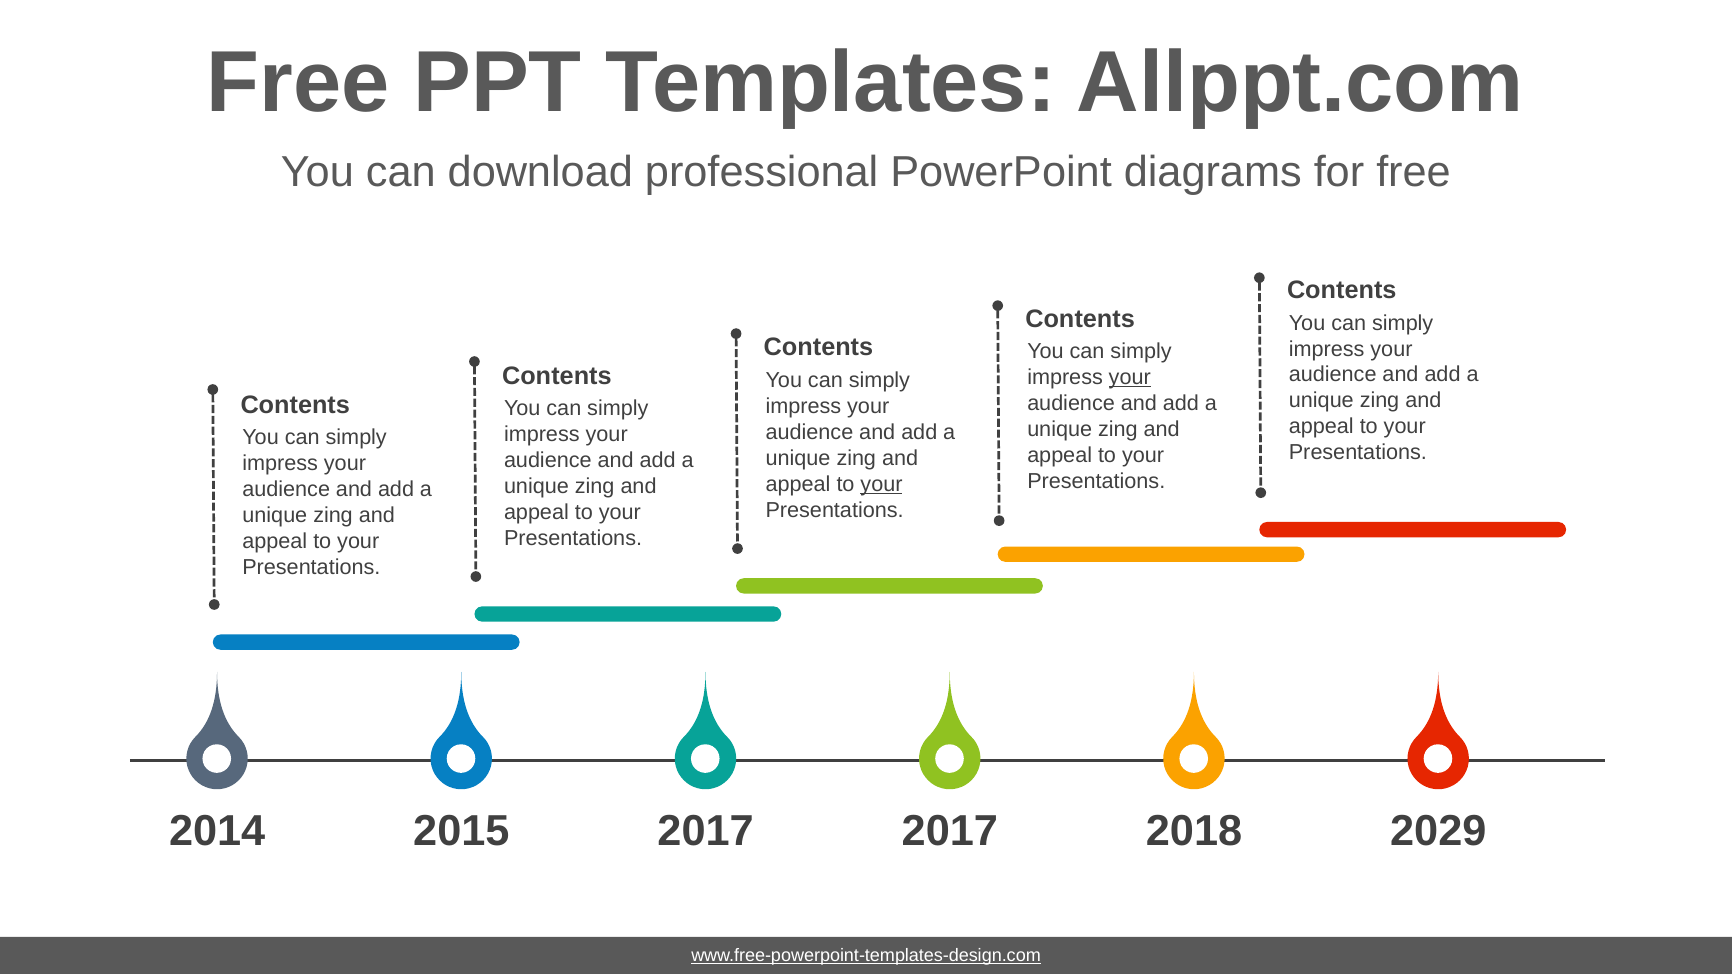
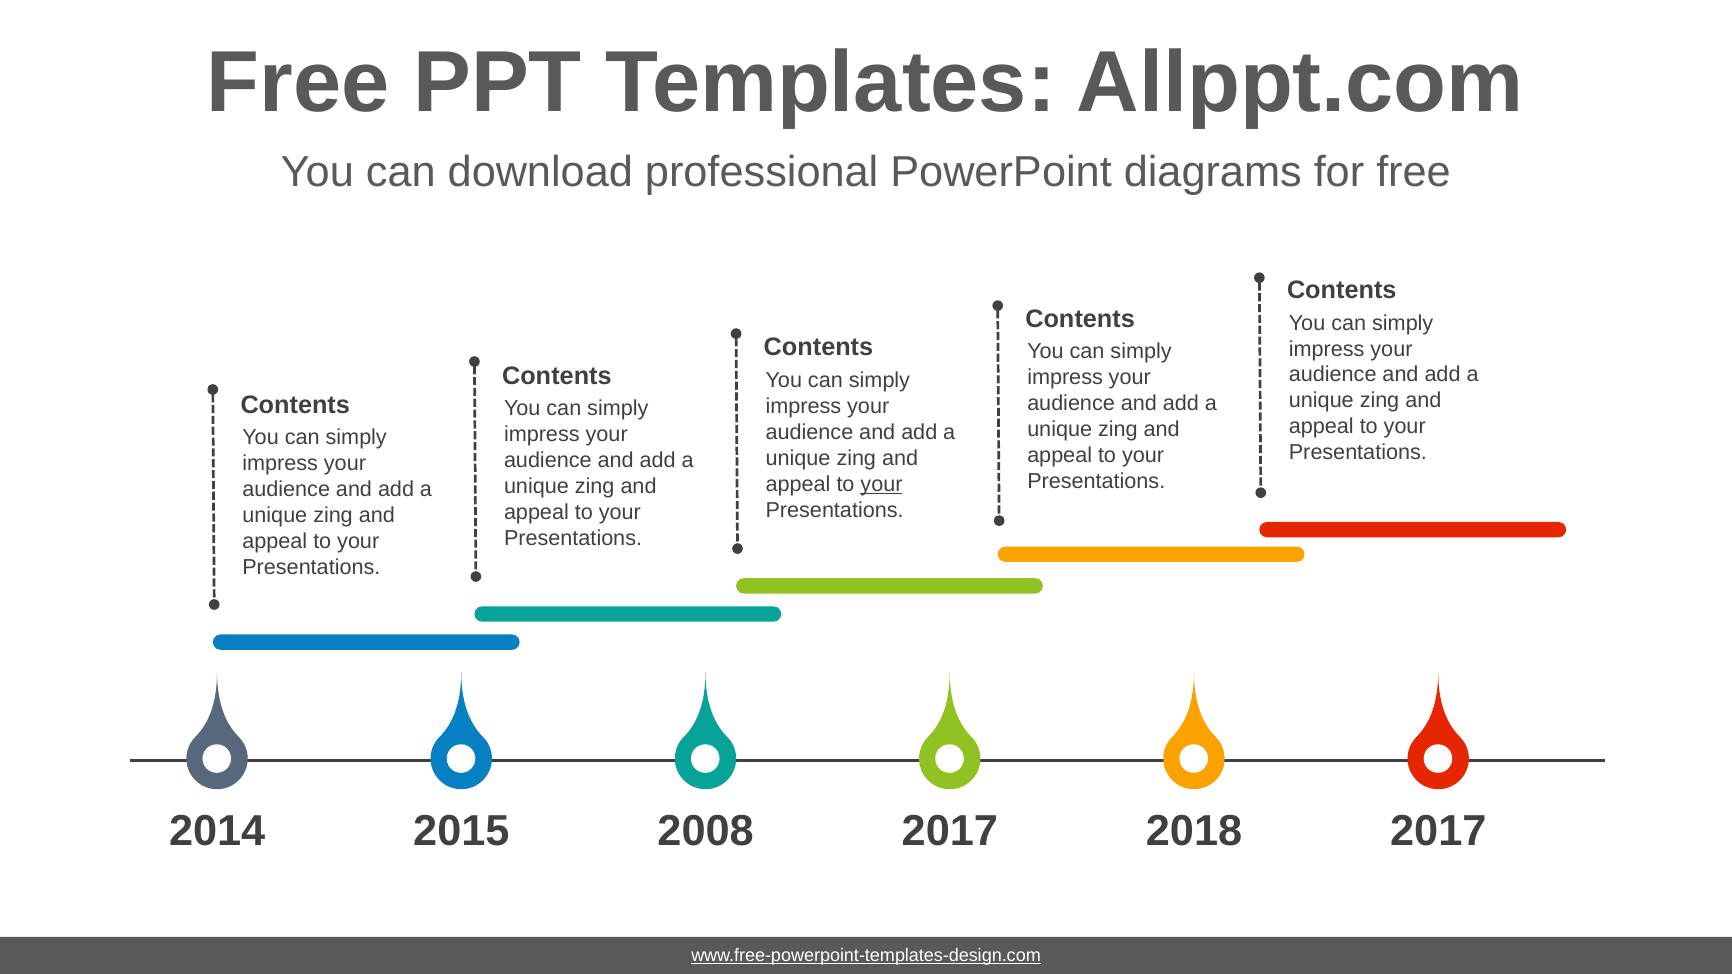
your underline: present -> none (1130, 378)
2015 2017: 2017 -> 2008 (706, 831)
2018 2029: 2029 -> 2017 (1438, 831)
